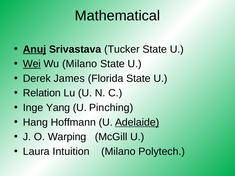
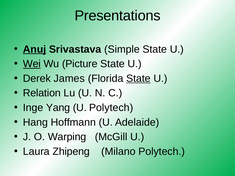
Mathematical: Mathematical -> Presentations (118, 16)
Tucker: Tucker -> Simple (122, 49)
Wu Milano: Milano -> Picture (80, 64)
State underline: none -> present (138, 79)
U Pinching: Pinching -> Polytech (111, 108)
Adelaide underline: present -> none (137, 122)
Intuition: Intuition -> Zhipeng (71, 152)
